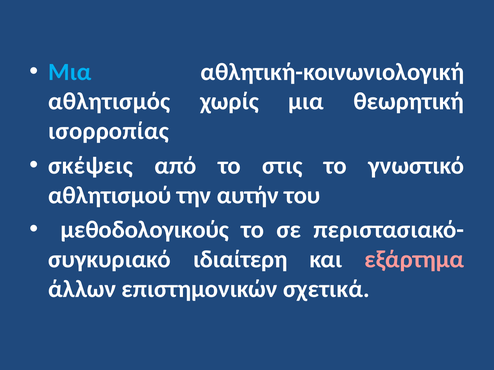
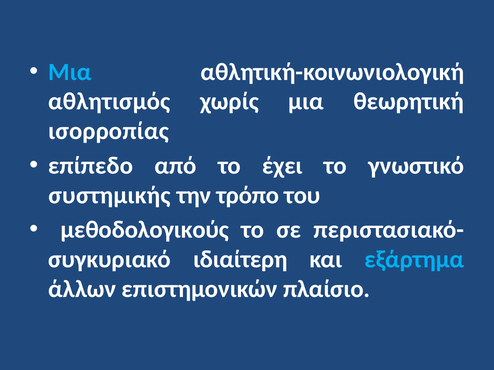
σκέψεις: σκέψεις -> επίπεδο (91, 166)
στις: στις -> έχει (282, 166)
αθλητισμού: αθλητισμού -> συστημικής (110, 195)
αυτήν: αυτήν -> τρόπο (248, 195)
εξάρτημα colour: pink -> light blue (414, 260)
σχετικά: σχετικά -> πλαίσιο (327, 289)
